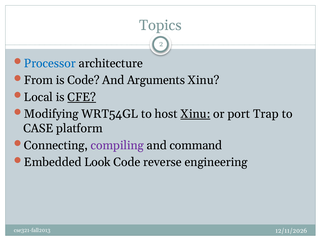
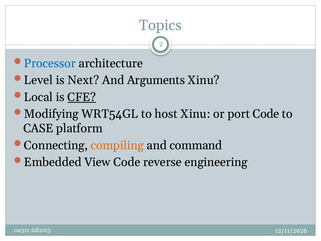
From: From -> Level (38, 80)
is Code: Code -> Next (83, 80)
Xinu underline: present -> none (195, 114)
port Trap: Trap -> Code (266, 114)
compiling colour: purple -> orange (117, 145)
Look: Look -> View (97, 162)
